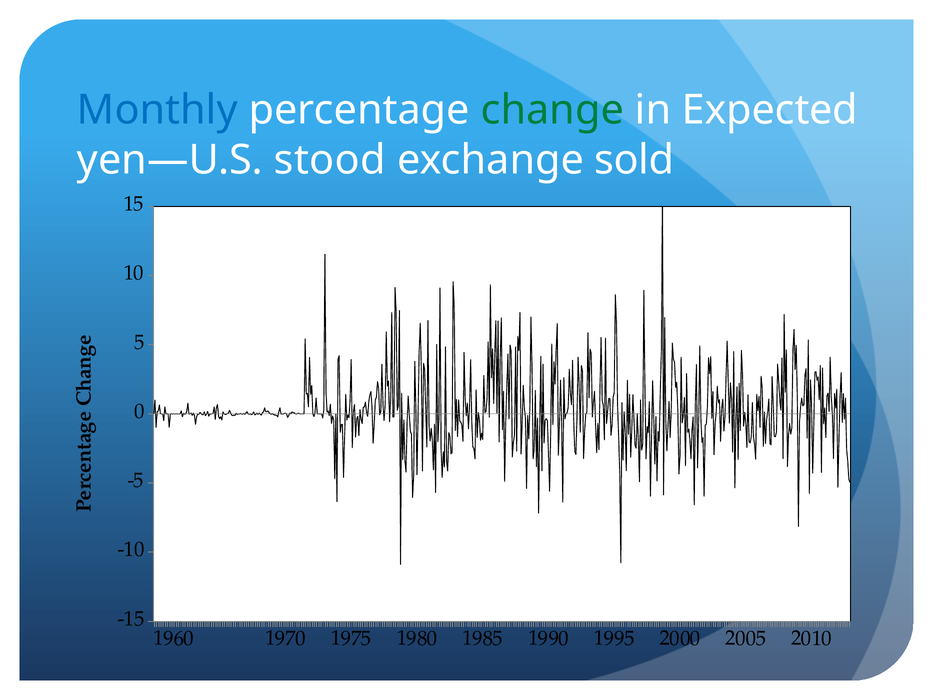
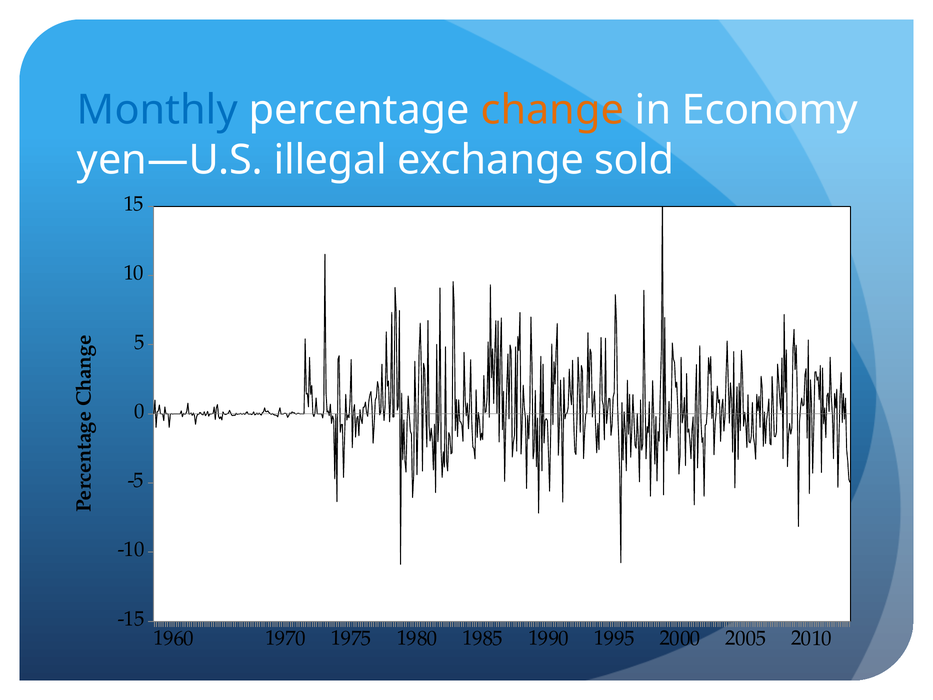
change colour: green -> orange (552, 110)
Expected: Expected -> Economy (770, 110)
stood: stood -> illegal (330, 160)
